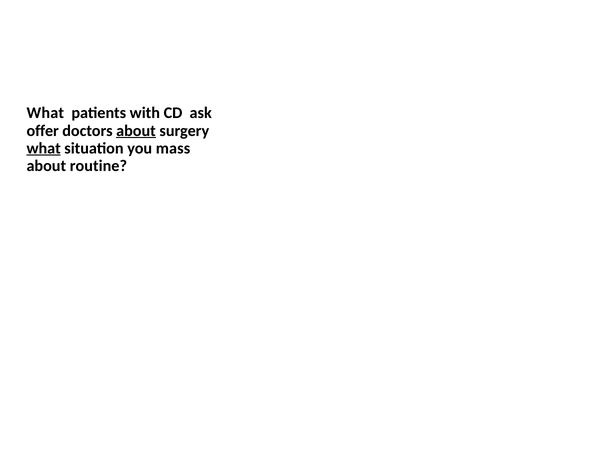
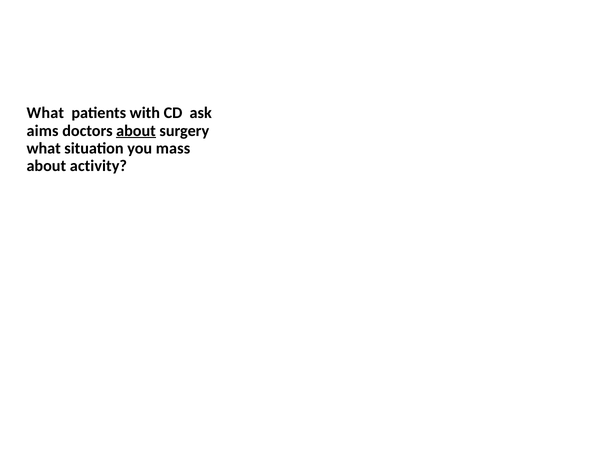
offer: offer -> aims (43, 131)
what underline: present -> none (44, 148)
routine: routine -> activity (98, 166)
